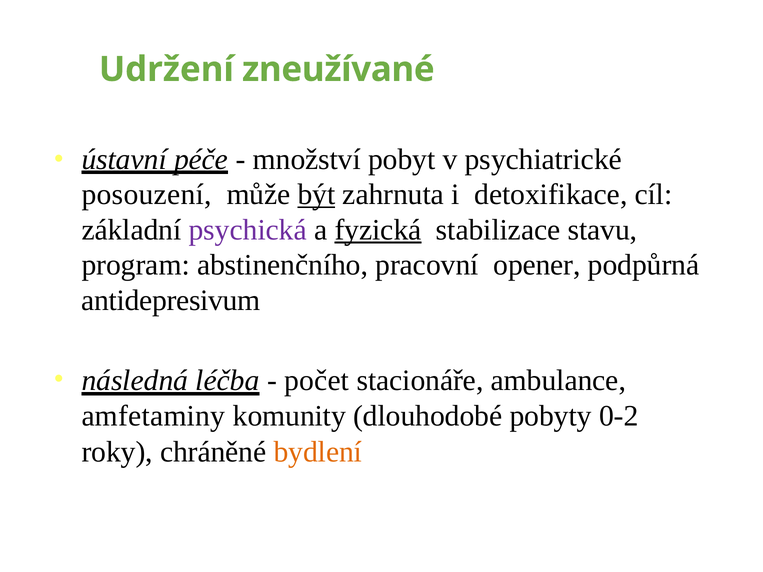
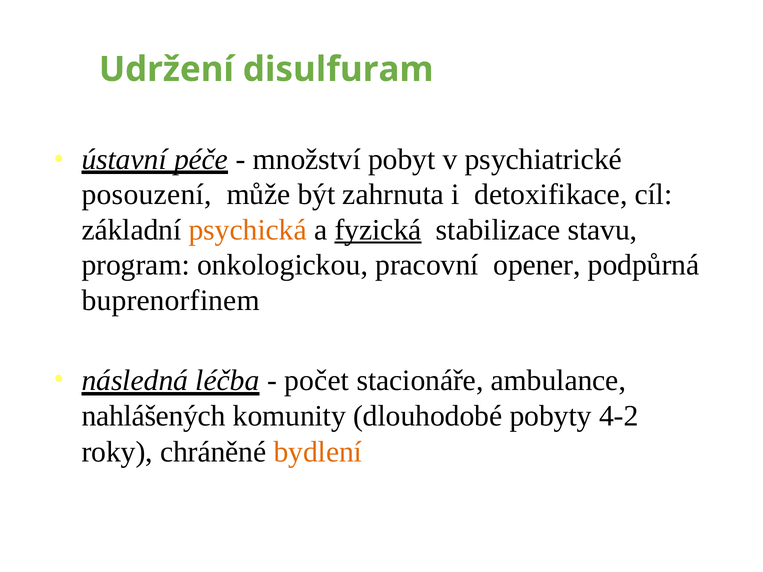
zneužívané: zneužívané -> disulfuram (338, 69)
být underline: present -> none (316, 195)
psychická colour: purple -> orange (248, 230)
abstinenčního: abstinenčního -> onkologickou (283, 265)
antidepresivum: antidepresivum -> buprenorfinem (171, 300)
amfetaminy: amfetaminy -> nahlášených (154, 416)
0-2: 0-2 -> 4-2 (619, 416)
